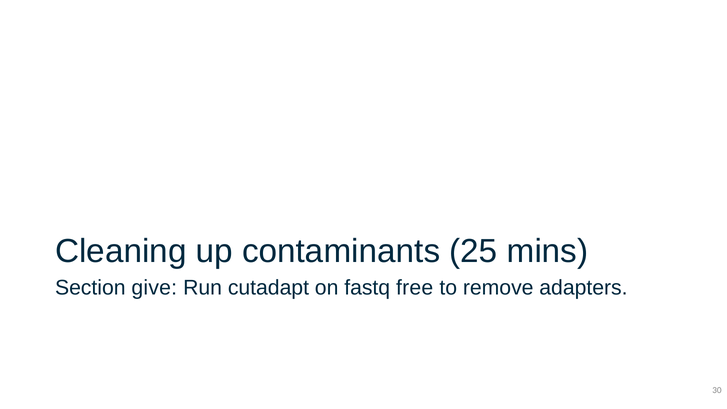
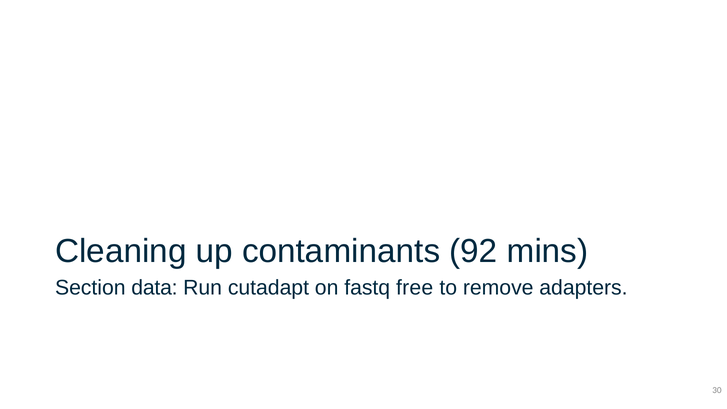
25: 25 -> 92 (473, 251)
give: give -> data (154, 288)
